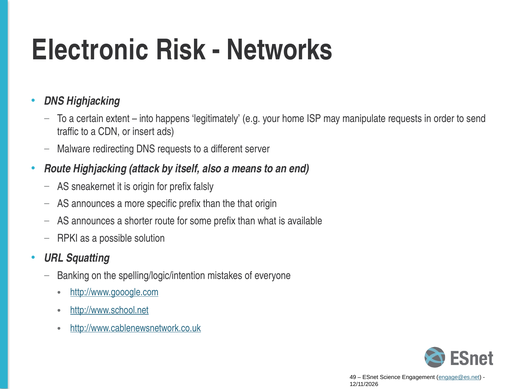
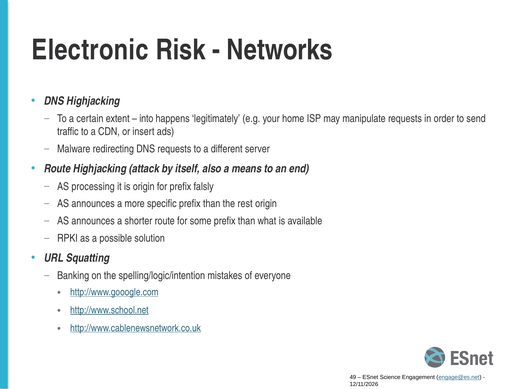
sneakernet: sneakernet -> processing (93, 187)
that: that -> rest (245, 204)
